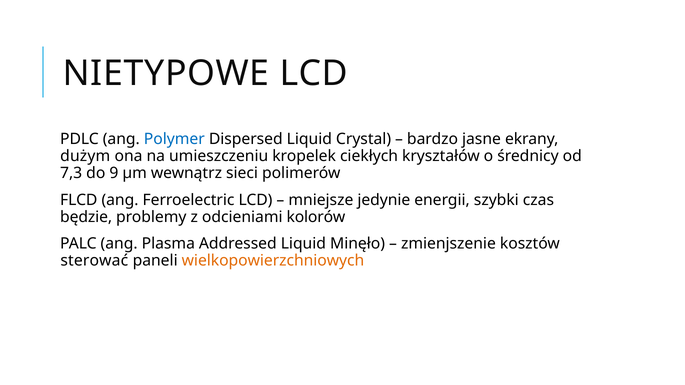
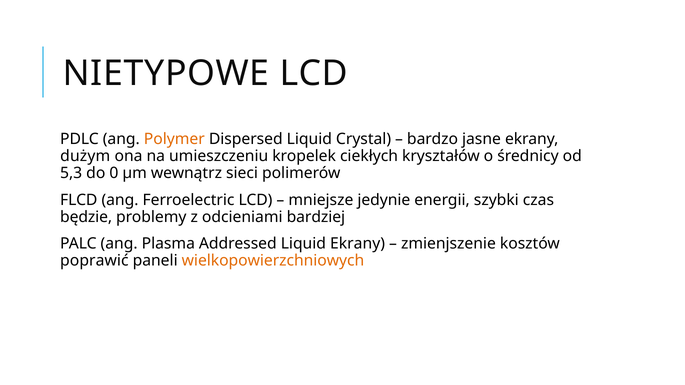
Polymer colour: blue -> orange (174, 139)
7,3: 7,3 -> 5,3 (71, 173)
9: 9 -> 0 (114, 173)
kolorów: kolorów -> bardziej (316, 217)
Liquid Minęło: Minęło -> Ekrany (358, 244)
sterować: sterować -> poprawić (94, 261)
